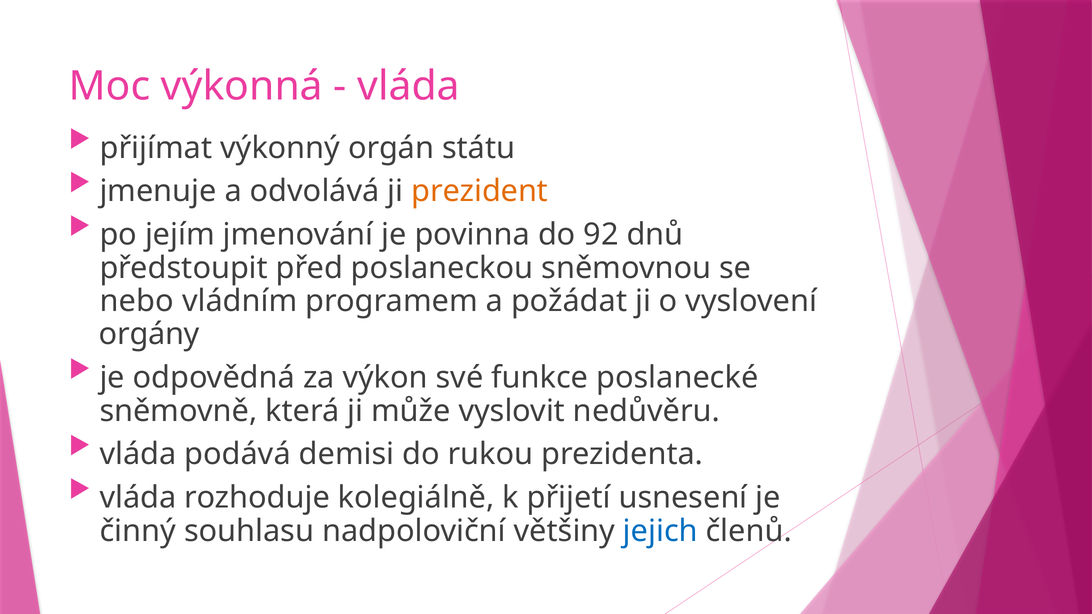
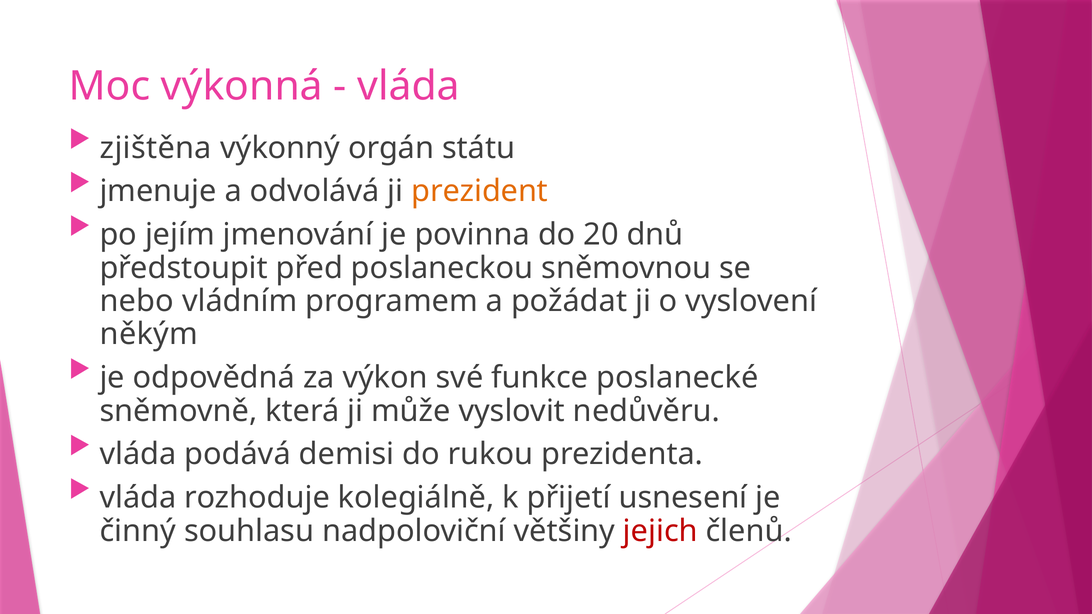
přijímat: přijímat -> zjištěna (156, 148)
92: 92 -> 20 (601, 235)
orgány: orgány -> někým (149, 334)
jejich colour: blue -> red (660, 531)
